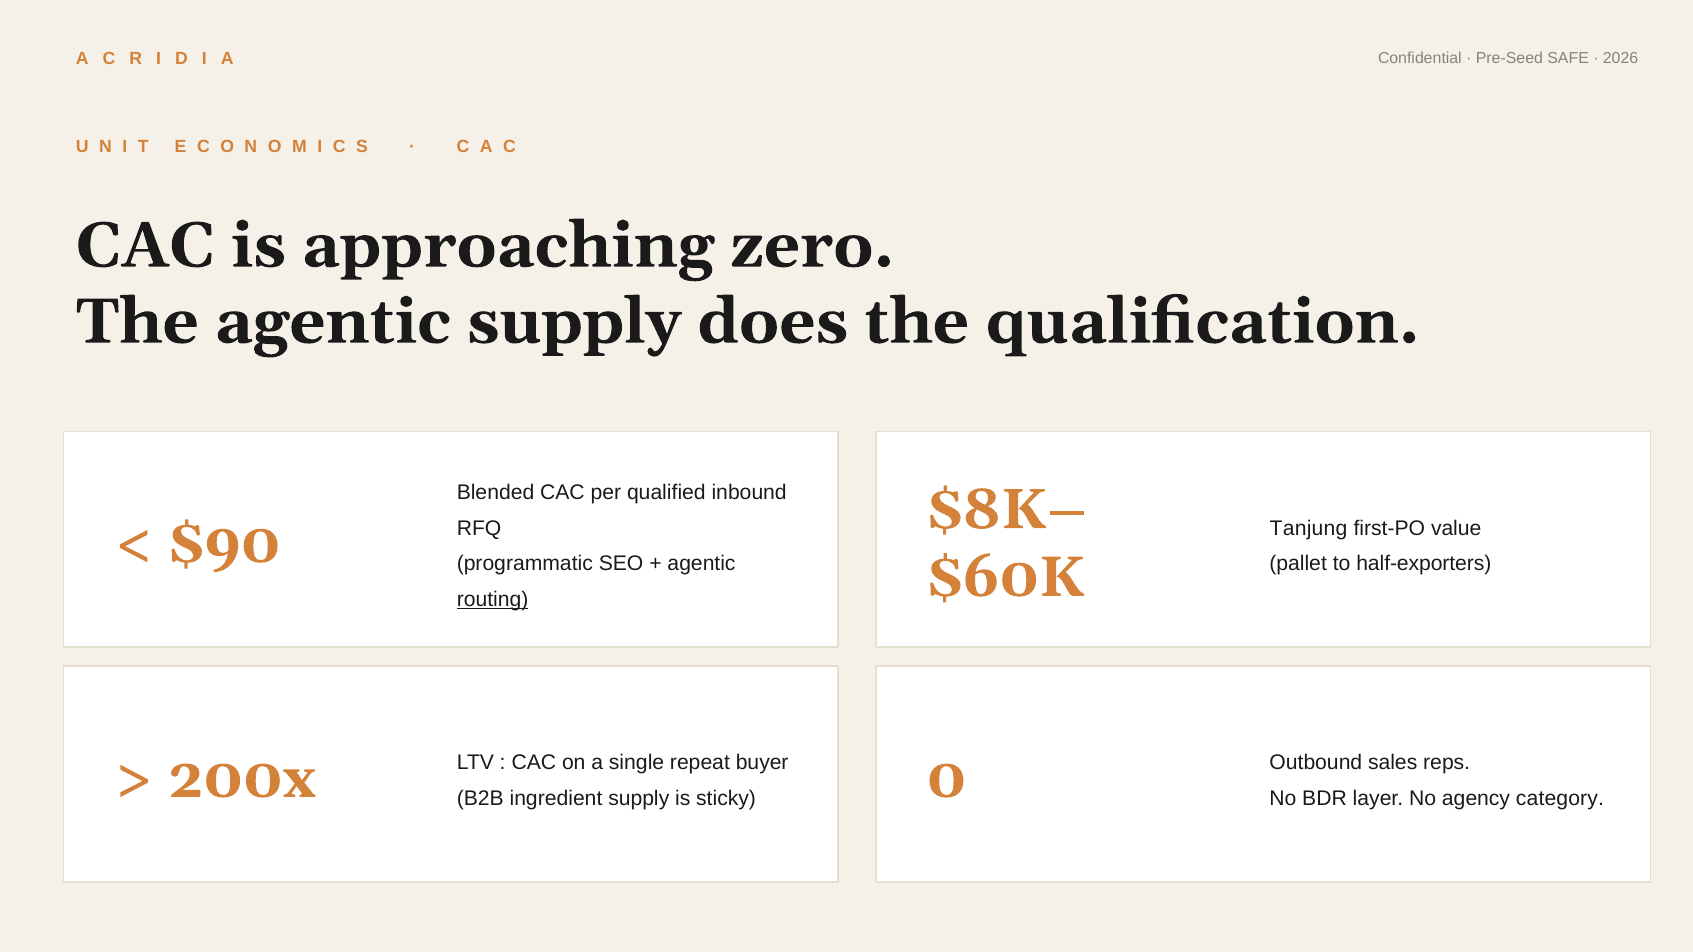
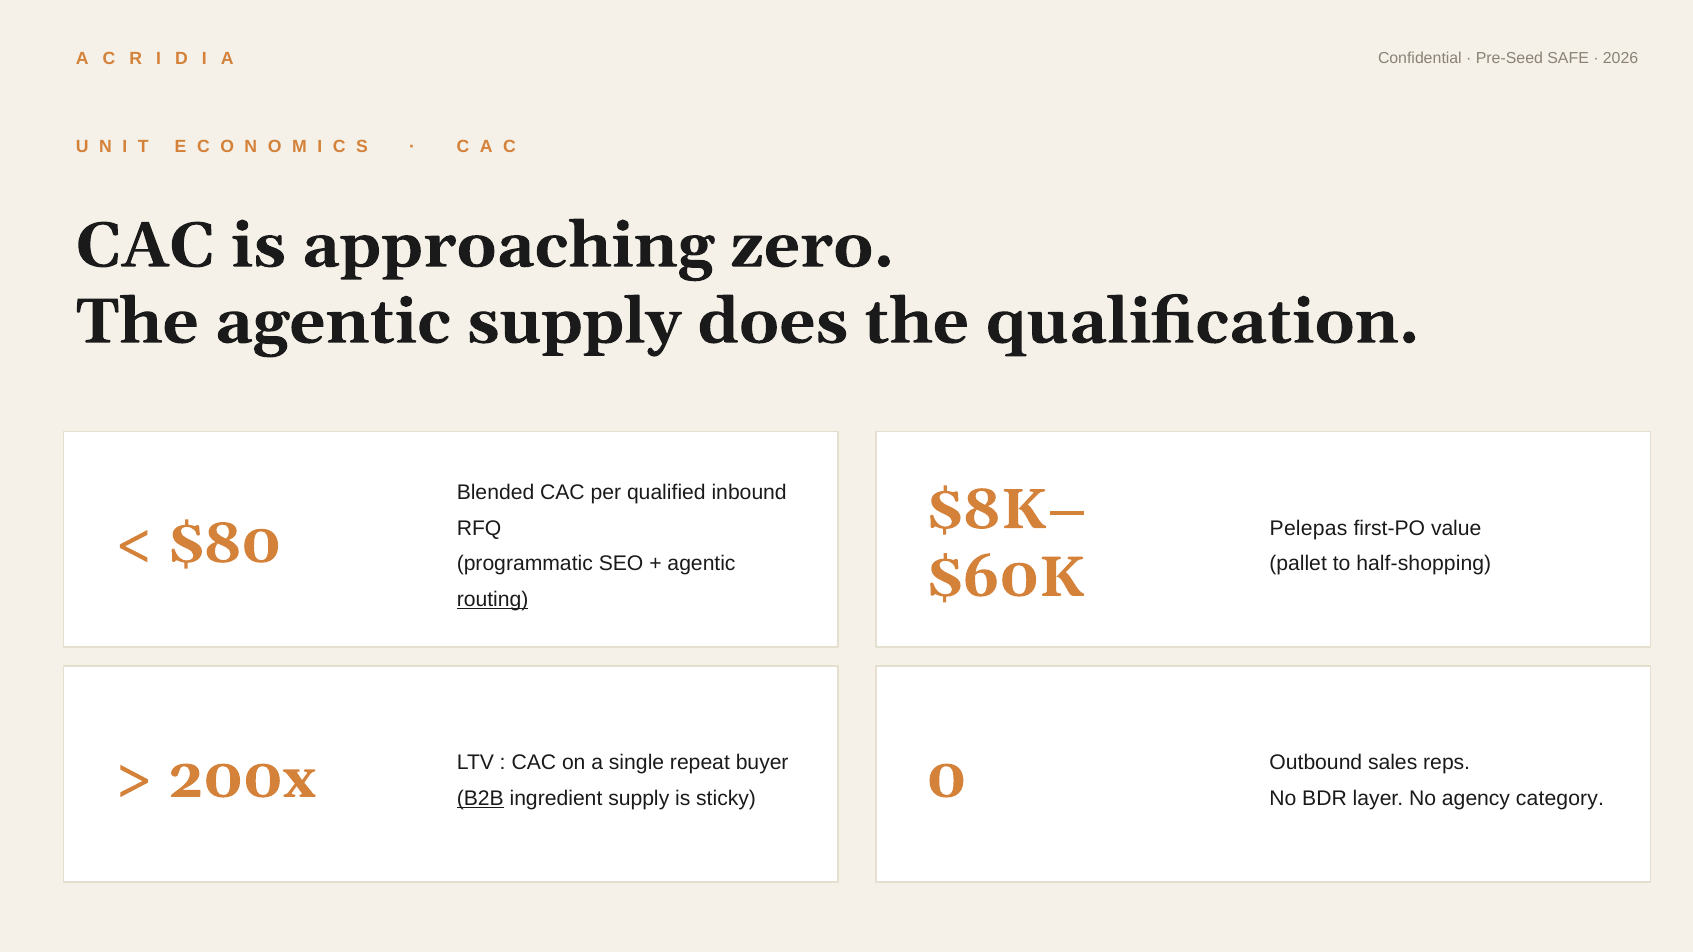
Tanjung: Tanjung -> Pelepas (1309, 528)
$90: $90 -> $80 (224, 544)
half-exporters: half-exporters -> half-shopping (1424, 564)
B2B underline: none -> present (480, 799)
